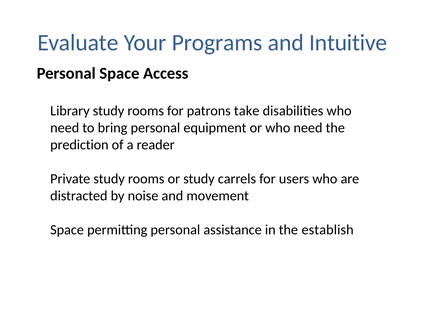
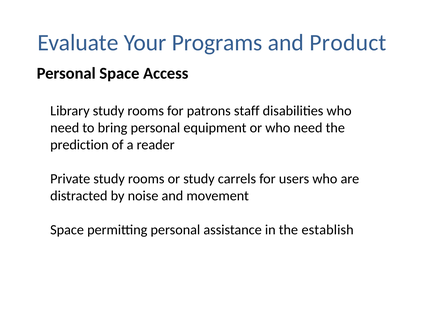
Intuitive: Intuitive -> Product (348, 43)
take: take -> staff (247, 111)
